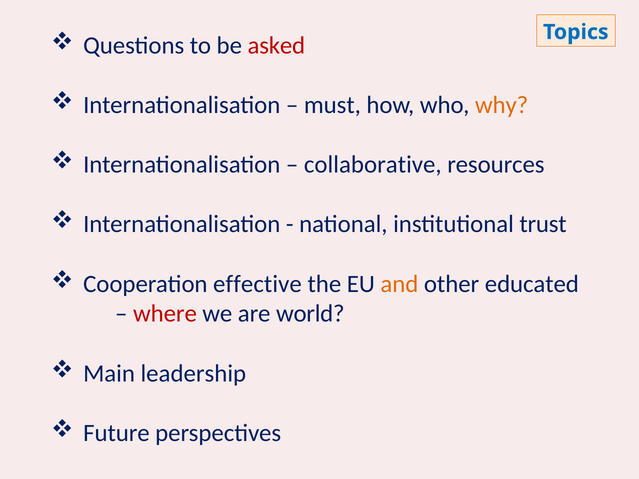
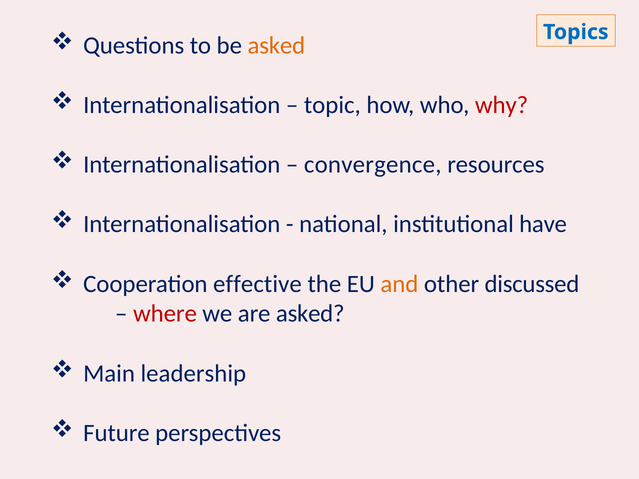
asked colour: red -> orange (276, 45)
must: must -> topic (332, 105)
why colour: orange -> red (502, 105)
collaborative: collaborative -> convergence (373, 165)
trust: trust -> have (543, 224)
educated: educated -> discussed (532, 284)
are world: world -> asked (310, 314)
